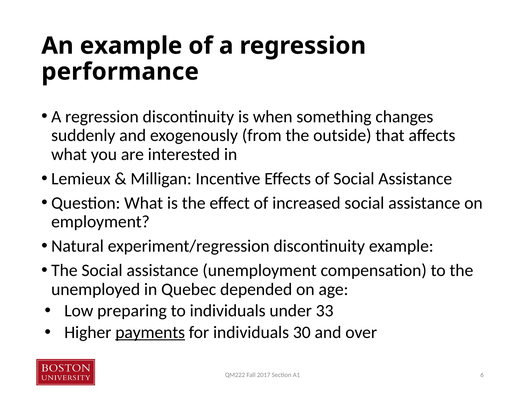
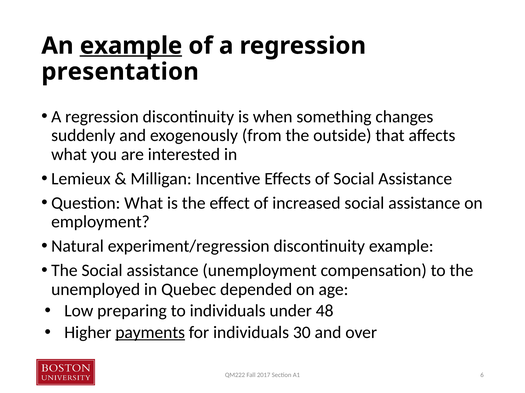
example underline: none -> present (131, 46)
performance: performance -> presentation (120, 72)
33: 33 -> 48 (325, 311)
